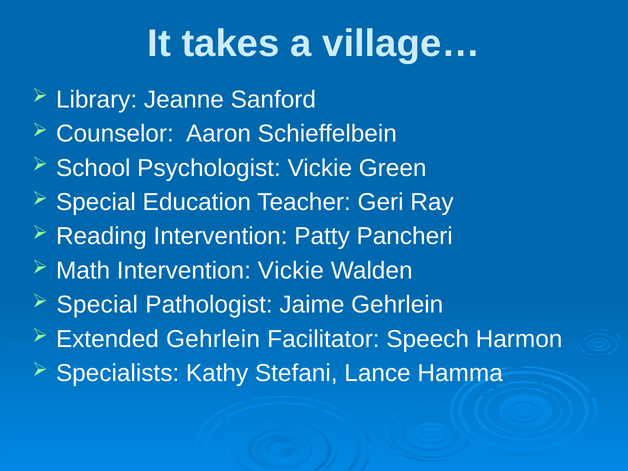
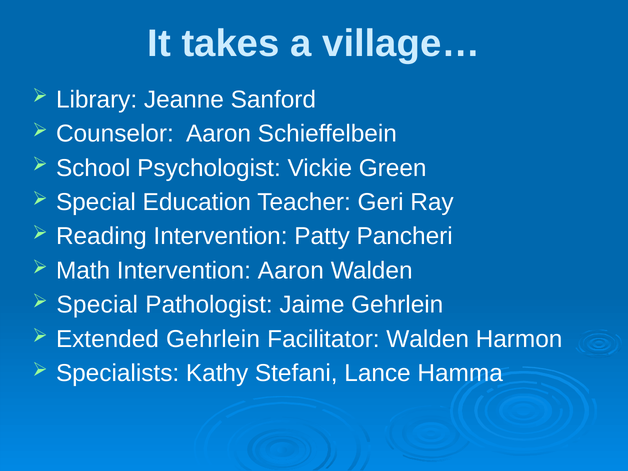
Intervention Vickie: Vickie -> Aaron (291, 271)
Facilitator Speech: Speech -> Walden (428, 339)
